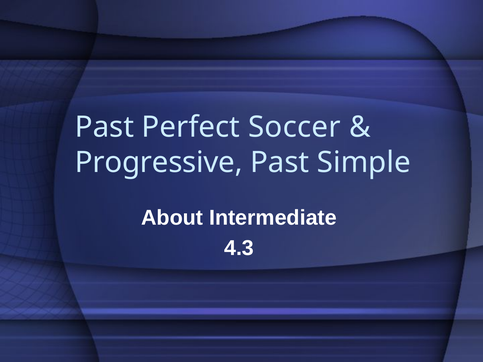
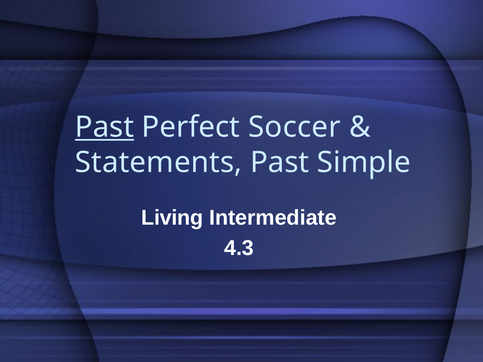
Past underline: none -> present (104, 127)
Progressive: Progressive -> Statements (159, 163)
About: About -> Living (172, 218)
